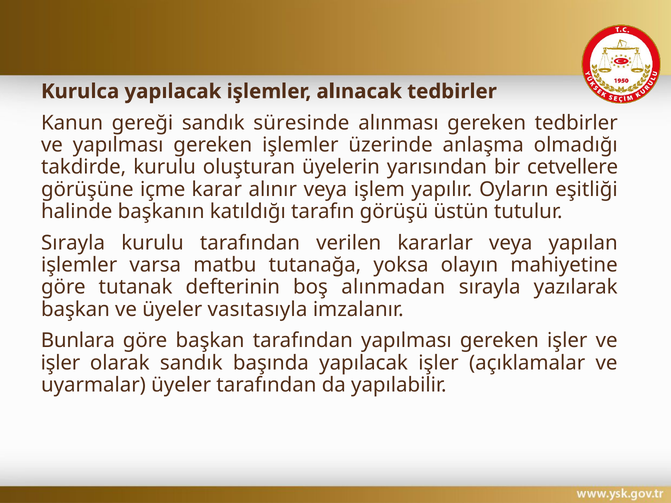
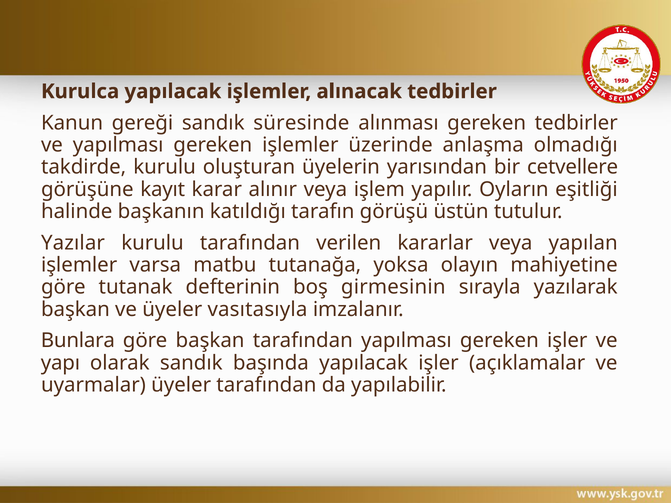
içme: içme -> kayıt (163, 189)
Sırayla: Sırayla -> Yazılar (73, 243)
alınmadan: alınmadan -> girmesinin (393, 287)
işler: işler -> yapı (60, 363)
